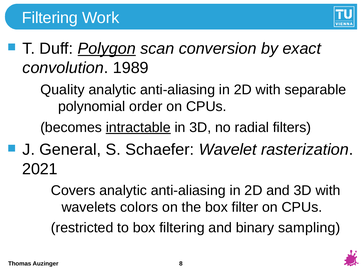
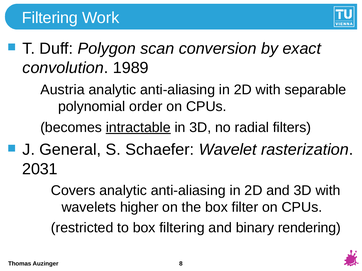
Polygon underline: present -> none (107, 49)
Quality: Quality -> Austria (62, 90)
2021: 2021 -> 2031 (40, 169)
colors: colors -> higher (139, 208)
sampling: sampling -> rendering (309, 228)
